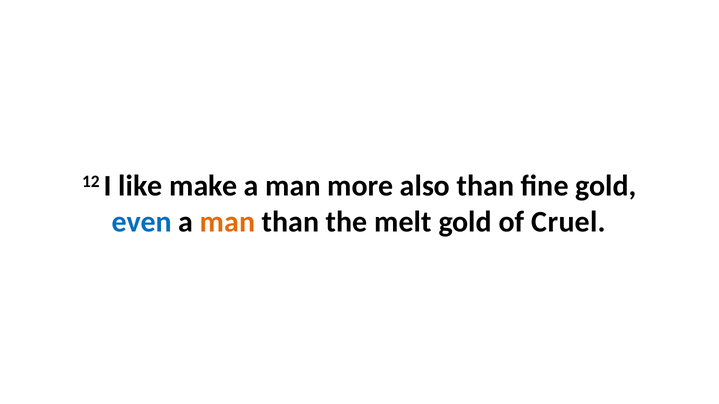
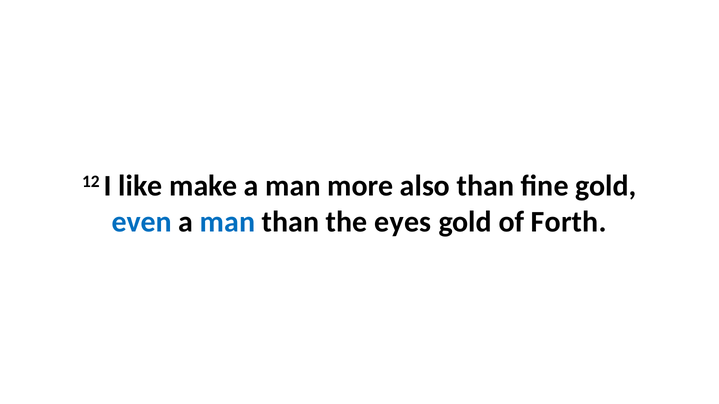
man colour: orange -> blue (228, 222)
melt: melt -> eyes (403, 222)
Cruel: Cruel -> Forth (569, 222)
